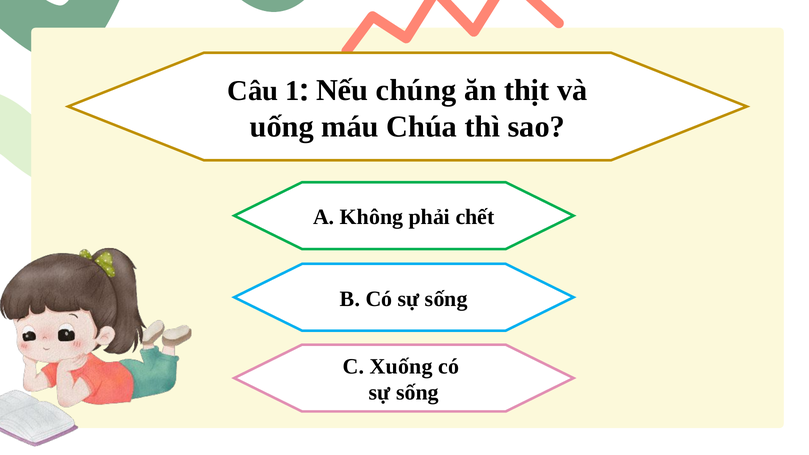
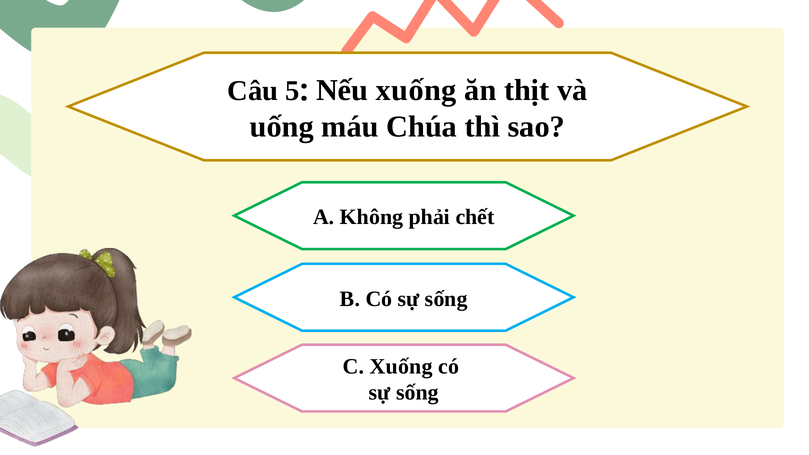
1: 1 -> 5 (293, 91)
Nếu chúng: chúng -> xuống (416, 90)
